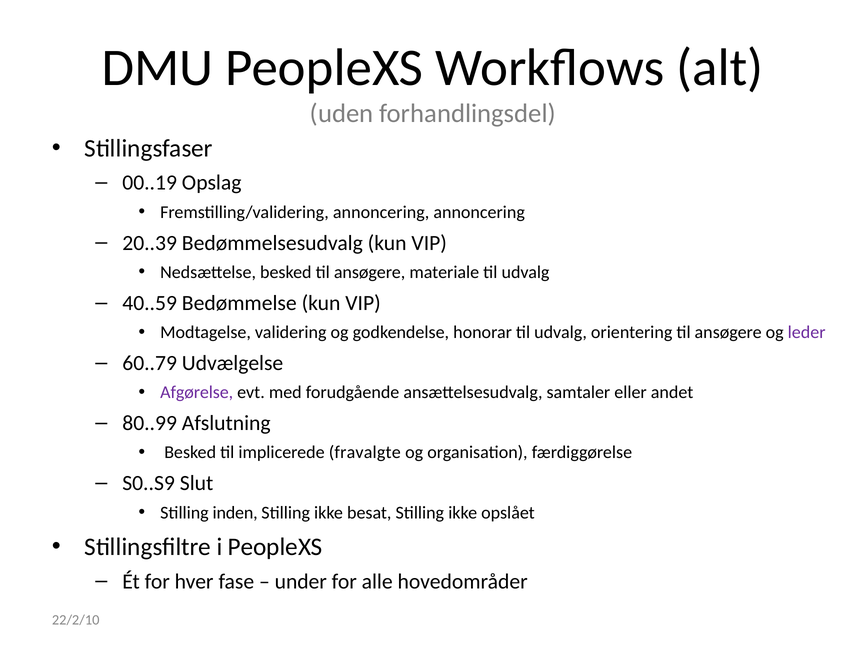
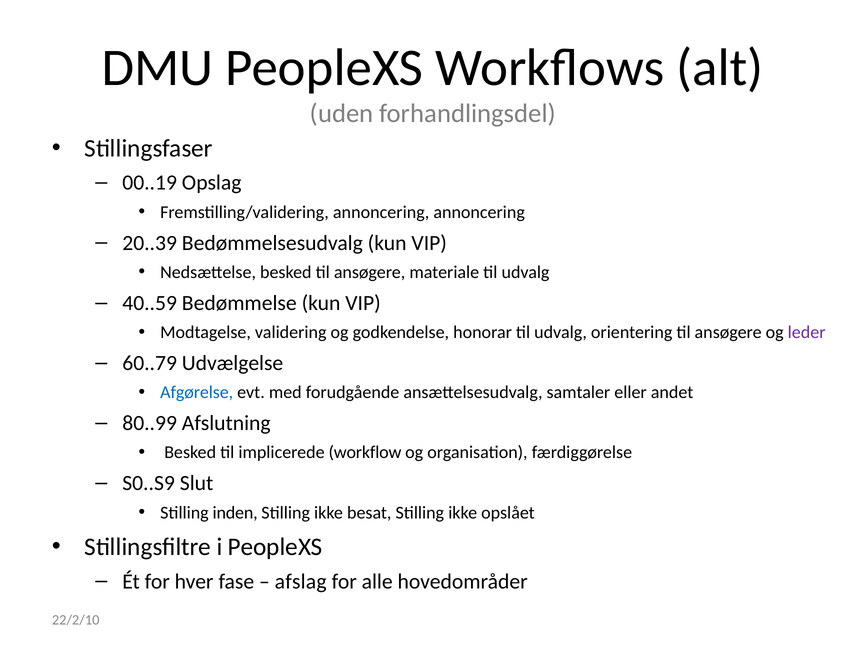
Afgørelse colour: purple -> blue (197, 393)
fravalgte: fravalgte -> workflow (365, 453)
under: under -> afslag (301, 582)
